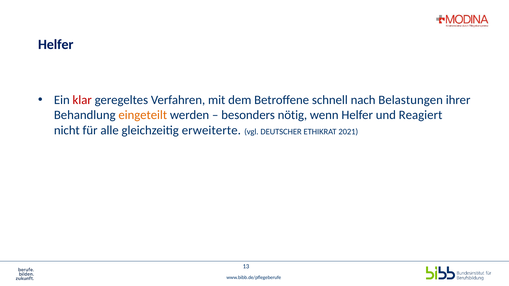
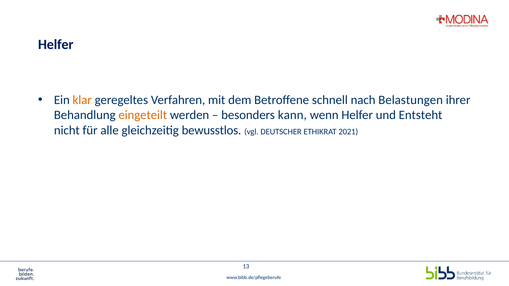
klar colour: red -> orange (82, 100)
nötig: nötig -> kann (292, 115)
Reagiert: Reagiert -> Entsteht (421, 115)
erweiterte: erweiterte -> bewusstlos (211, 130)
